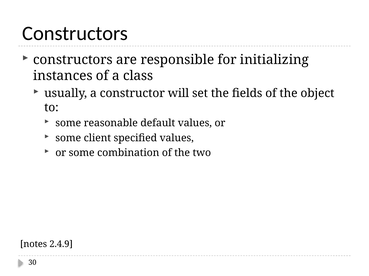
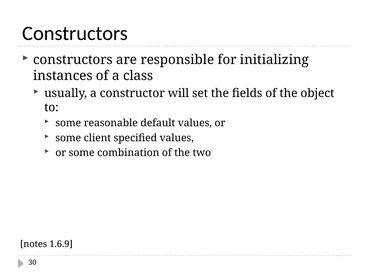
2.4.9: 2.4.9 -> 1.6.9 (61, 245)
